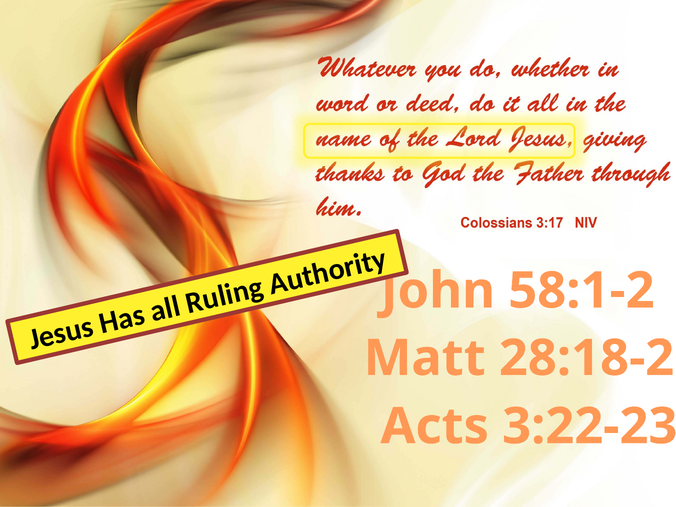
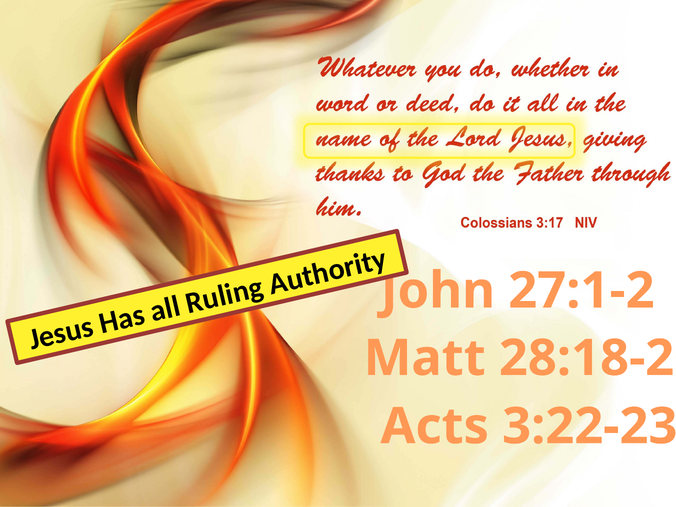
58:1-2: 58:1-2 -> 27:1-2 (581, 291)
